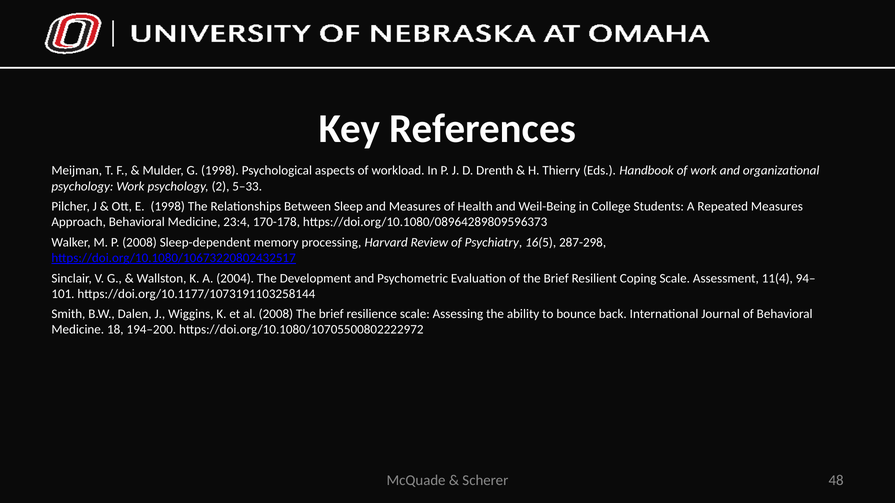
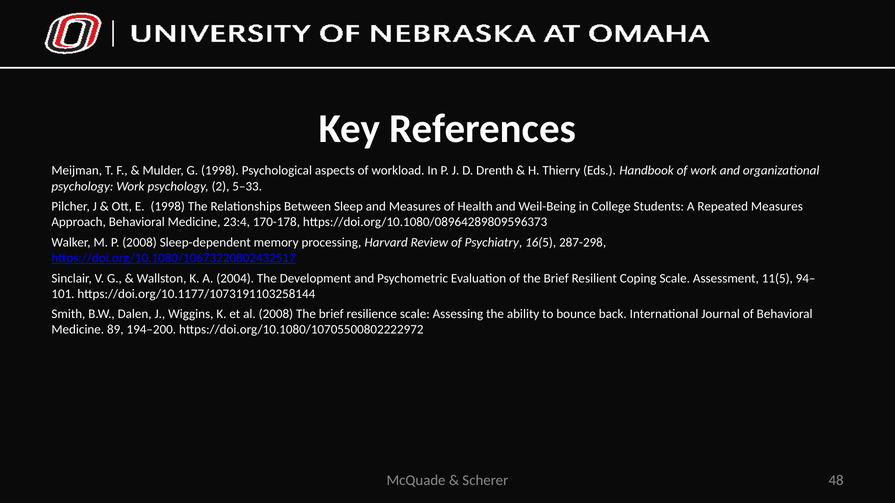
11(4: 11(4 -> 11(5 (777, 278)
18: 18 -> 89 (115, 330)
